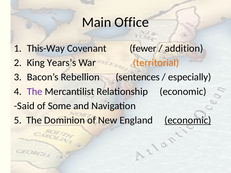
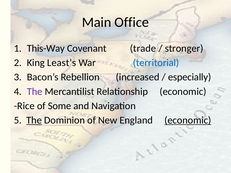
fewer: fewer -> trade (143, 48)
addition: addition -> stronger (184, 48)
Years’s: Years’s -> Least’s (62, 63)
territorial colour: orange -> blue (156, 63)
sentences: sentences -> increased (138, 77)
Said: Said -> Rice (24, 106)
The underline: none -> present (34, 120)
